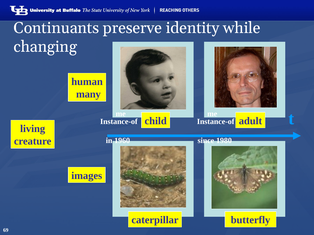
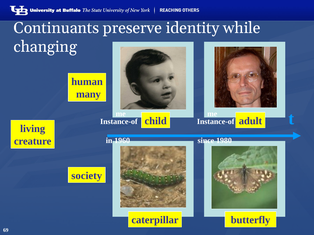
images: images -> society (87, 176)
